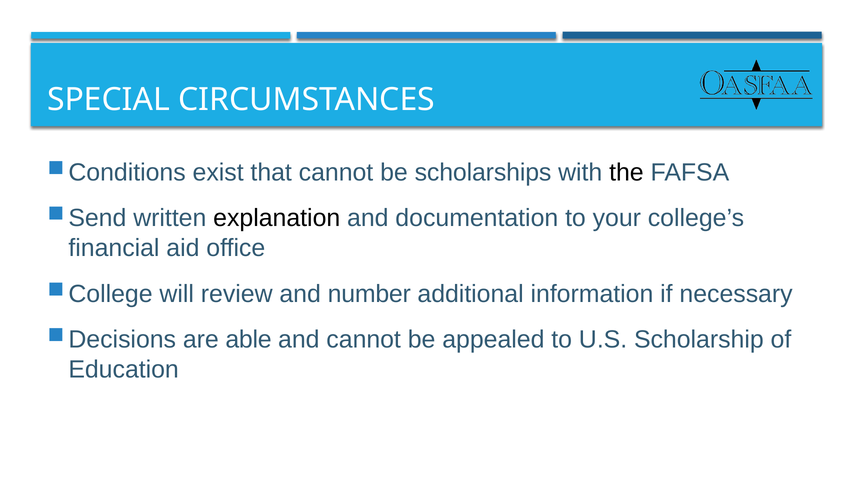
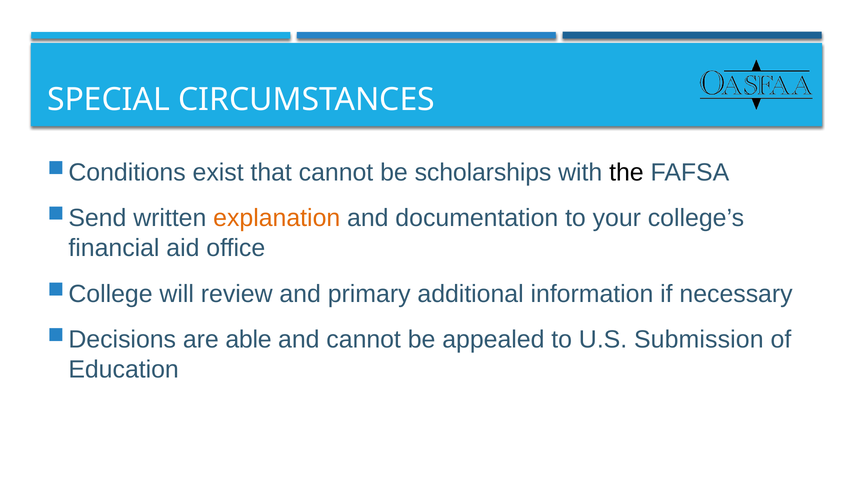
explanation colour: black -> orange (277, 218)
number: number -> primary (369, 294)
Scholarship: Scholarship -> Submission (699, 340)
